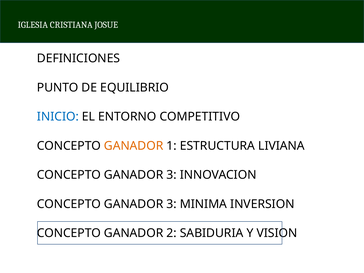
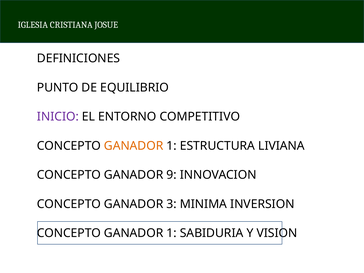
INICIO colour: blue -> purple (58, 117)
3: 3 -> 9 (172, 175)
2: 2 -> 1 (172, 233)
